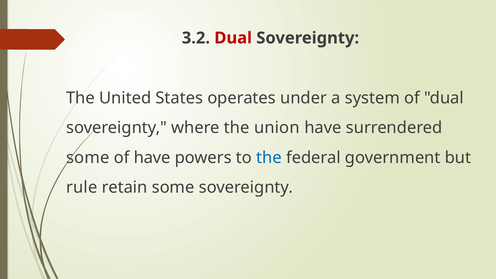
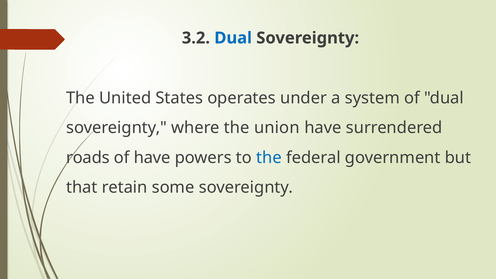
Dual colour: red -> blue (233, 38)
some: some -> roads (88, 158)
rule: rule -> that (82, 187)
